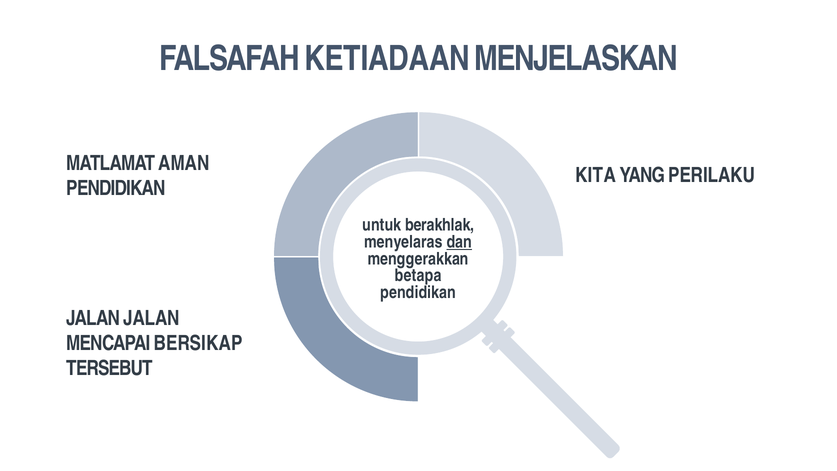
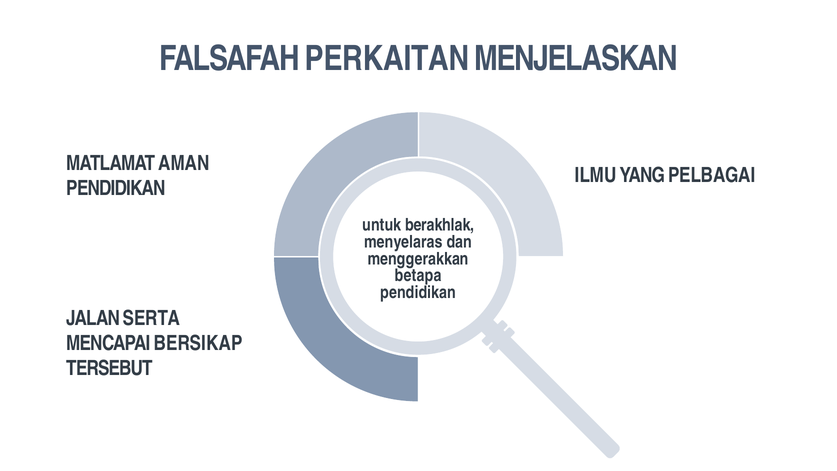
KETIADAAN: KETIADAAN -> PERKAITAN (387, 59)
KITA: KITA -> ILMU (596, 175)
PERILAKU: PERILAKU -> PELBAGAI (712, 175)
dan underline: present -> none (459, 242)
JALAN JALAN: JALAN -> SERTA (152, 318)
